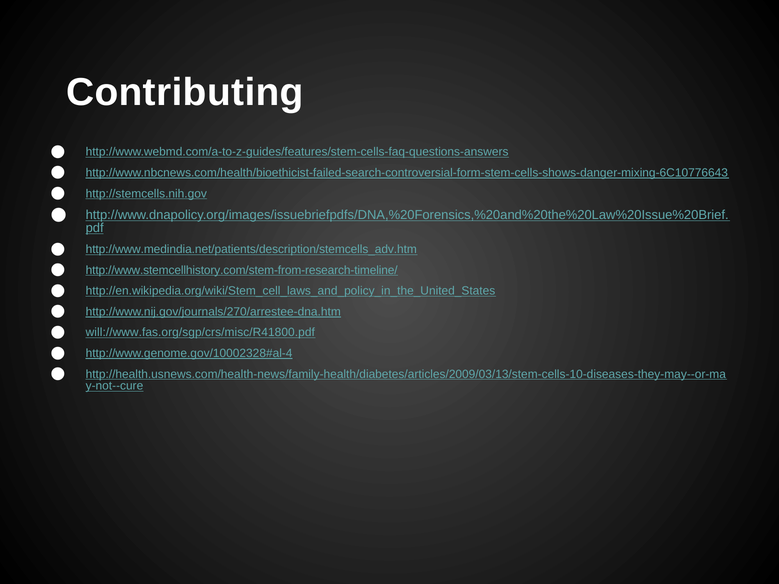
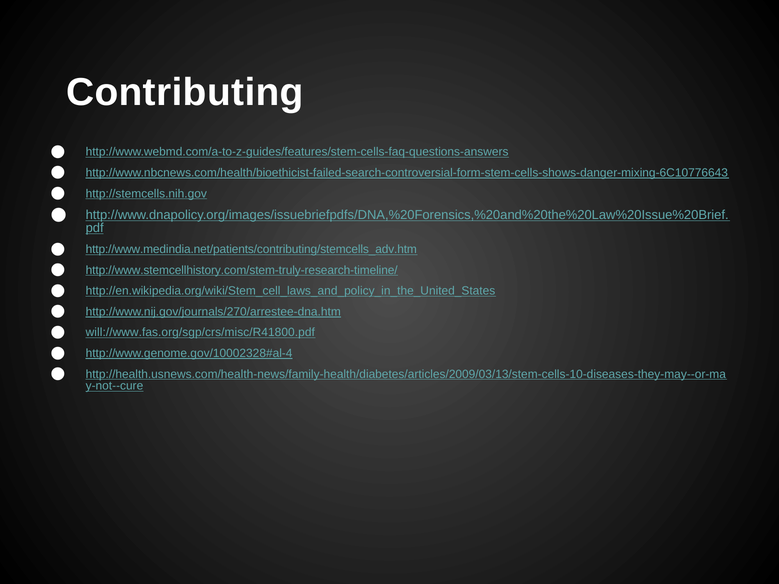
http://www.medindia.net/patients/description/stemcells_adv.htm: http://www.medindia.net/patients/description/stemcells_adv.htm -> http://www.medindia.net/patients/contributing/stemcells_adv.htm (251, 250)
http://www.stemcellhistory.com/stem-from-research-timeline/: http://www.stemcellhistory.com/stem-from-research-timeline/ -> http://www.stemcellhistory.com/stem-truly-research-timeline/ (242, 270)
